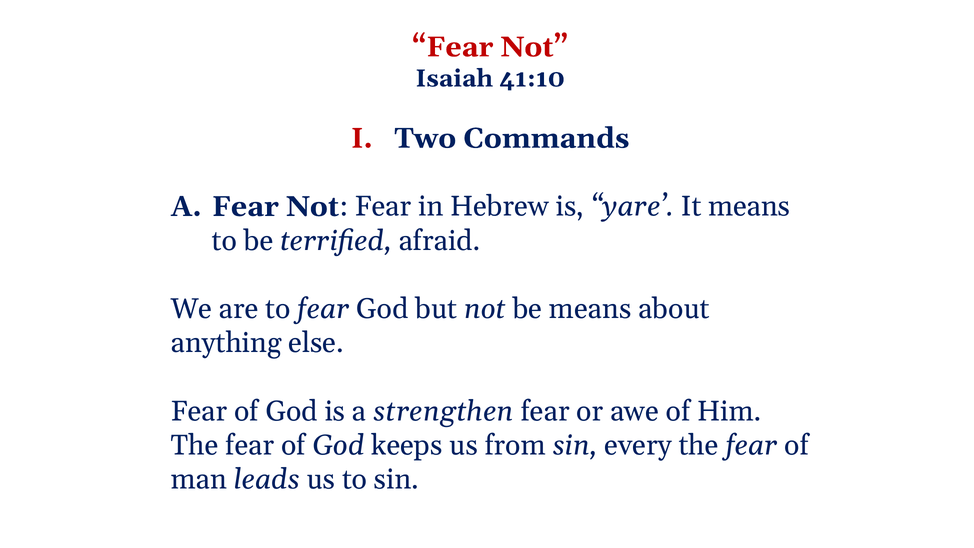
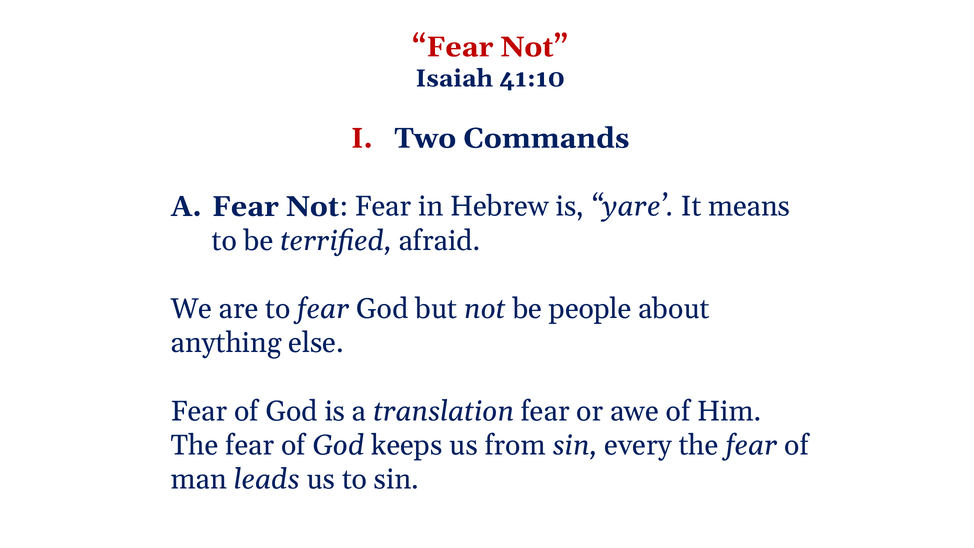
be means: means -> people (590, 309)
strengthen: strengthen -> translation (444, 411)
